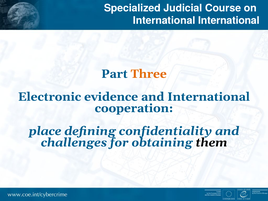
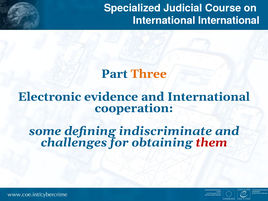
place: place -> some (45, 131)
confidentiality: confidentiality -> indiscriminate (165, 131)
them colour: black -> red (211, 143)
